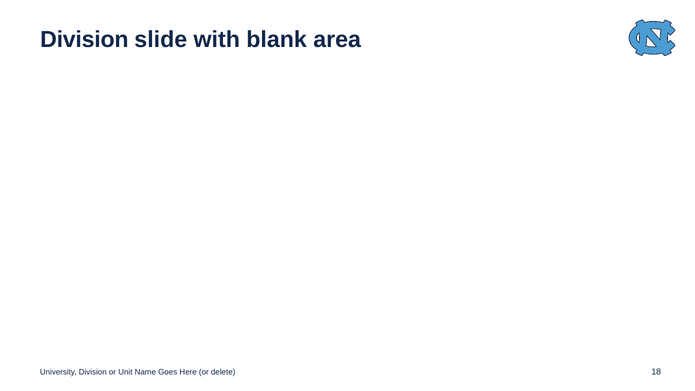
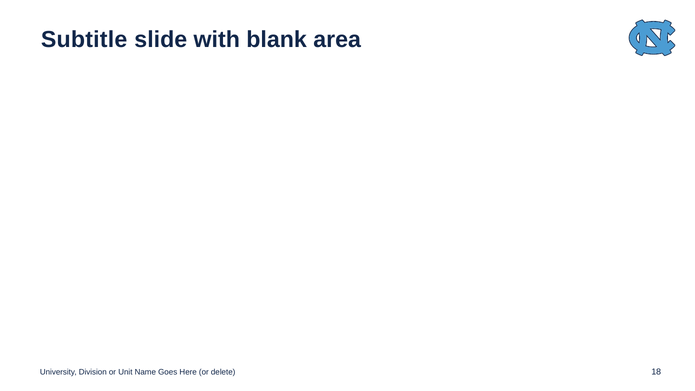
Division: Division -> Subtitle (84, 39)
